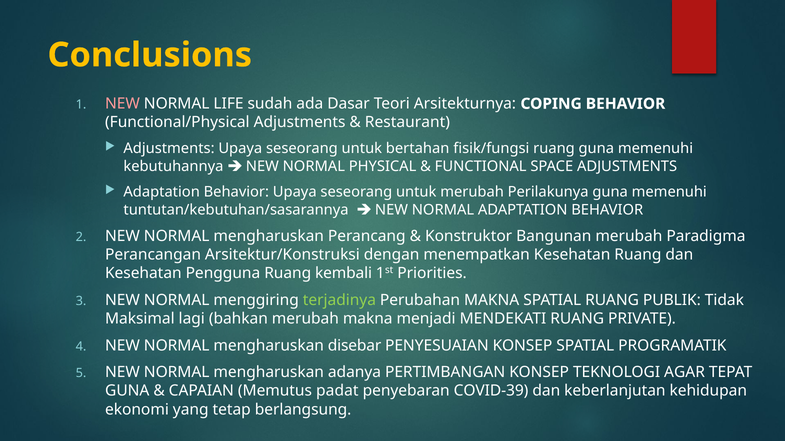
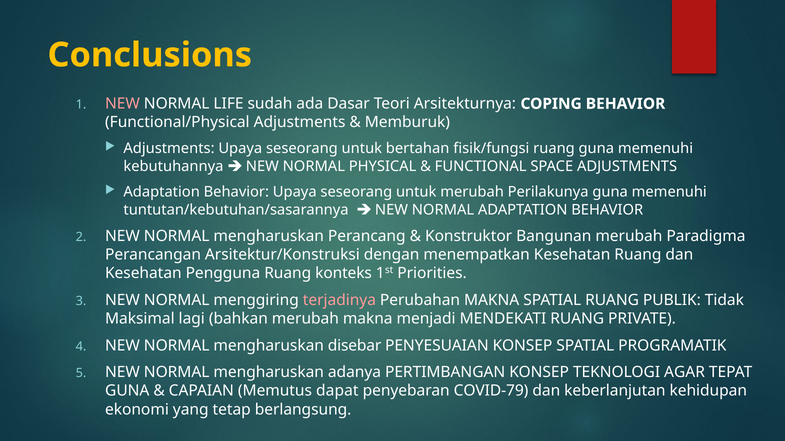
Restaurant: Restaurant -> Memburuk (407, 122)
kembali: kembali -> konteks (344, 274)
terjadinya colour: light green -> pink (339, 300)
padat: padat -> dapat (337, 391)
COVID-39: COVID-39 -> COVID-79 (491, 391)
